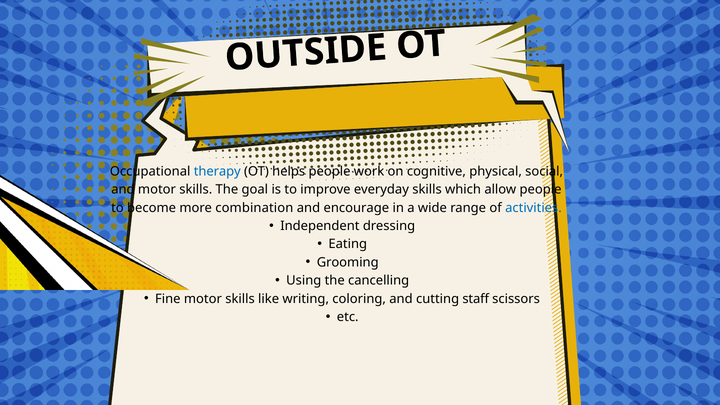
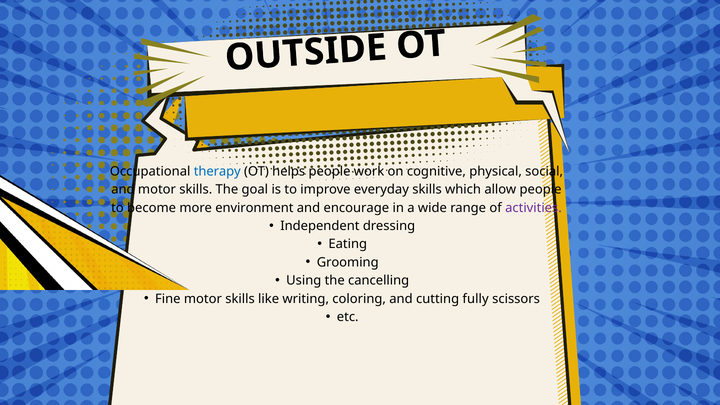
combination: combination -> environment (254, 208)
activities colour: blue -> purple (533, 208)
staff: staff -> fully (476, 299)
